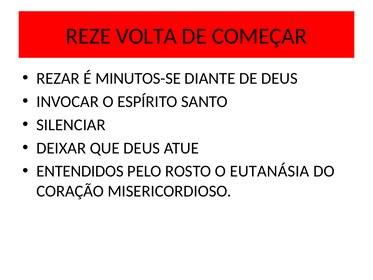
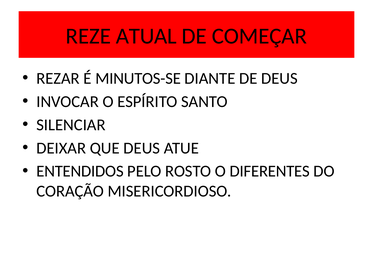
VOLTA: VOLTA -> ATUAL (146, 36)
EUTANÁSIA: EUTANÁSIA -> DIFERENTES (270, 171)
